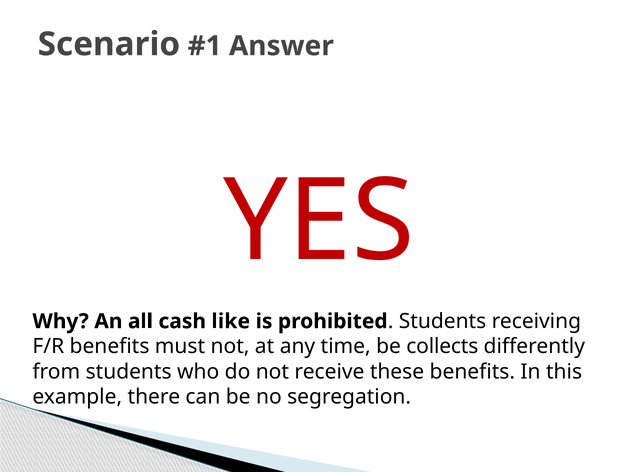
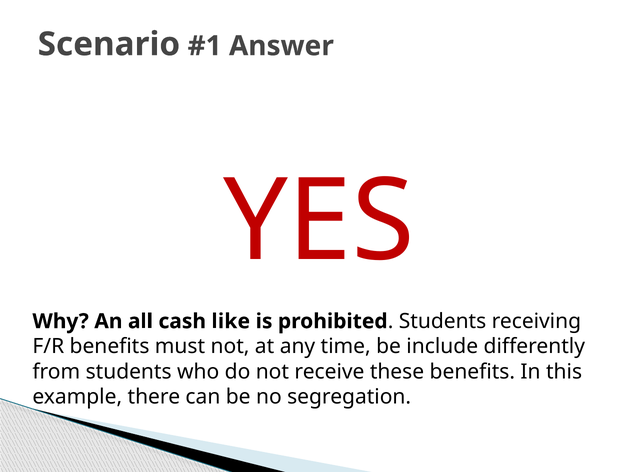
collects: collects -> include (442, 347)
